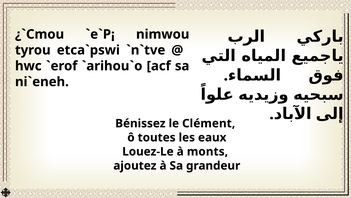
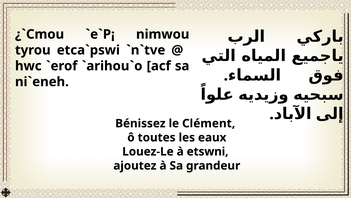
monts: monts -> etswni (208, 151)
